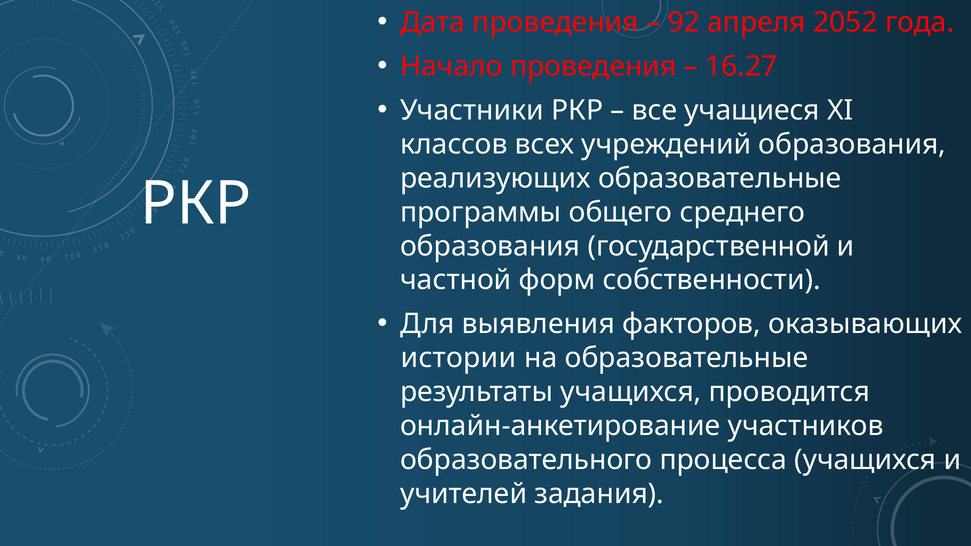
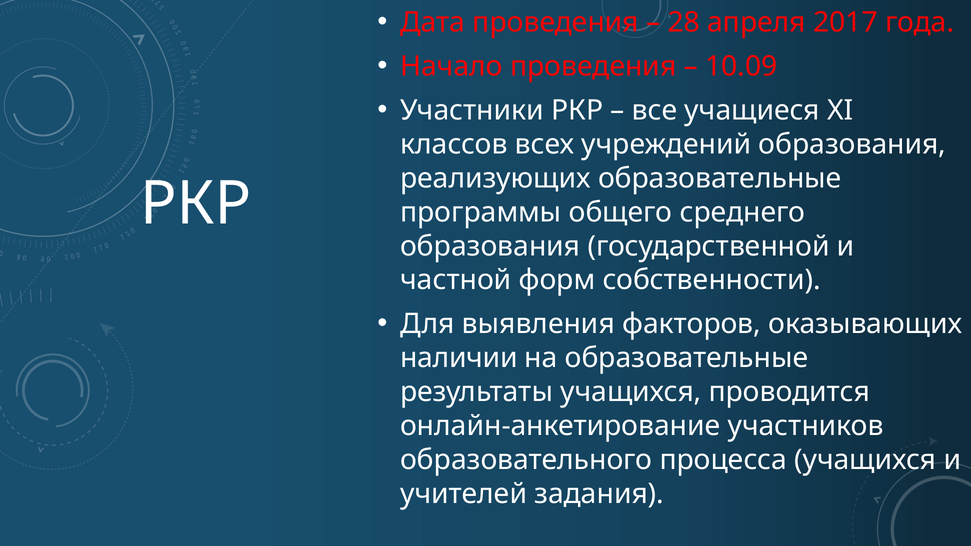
92: 92 -> 28 (684, 23)
2052: 2052 -> 2017 (845, 23)
16.27: 16.27 -> 10.09 (741, 67)
истории: истории -> наличии (459, 358)
